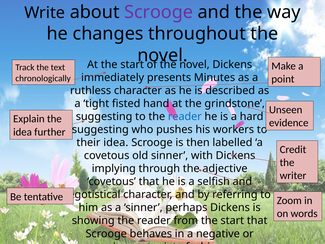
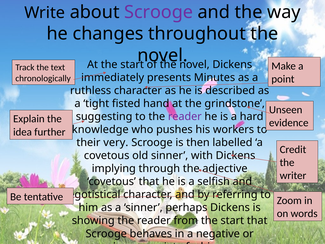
reader colour: blue -> purple (185, 116)
suggesting: suggesting -> knowledge (100, 129)
their idea: idea -> very (116, 142)
